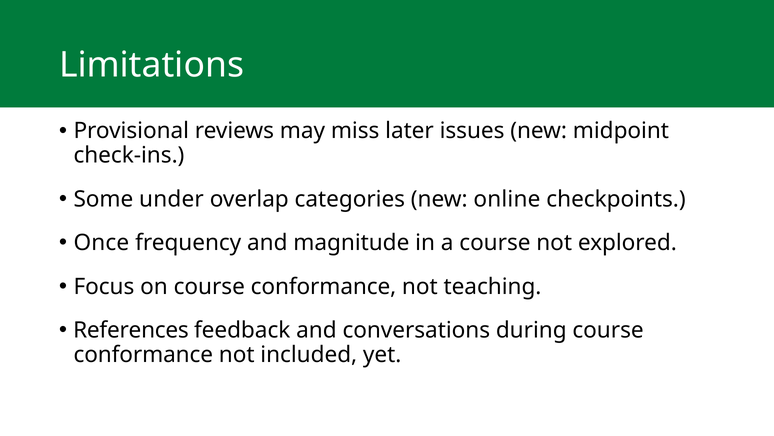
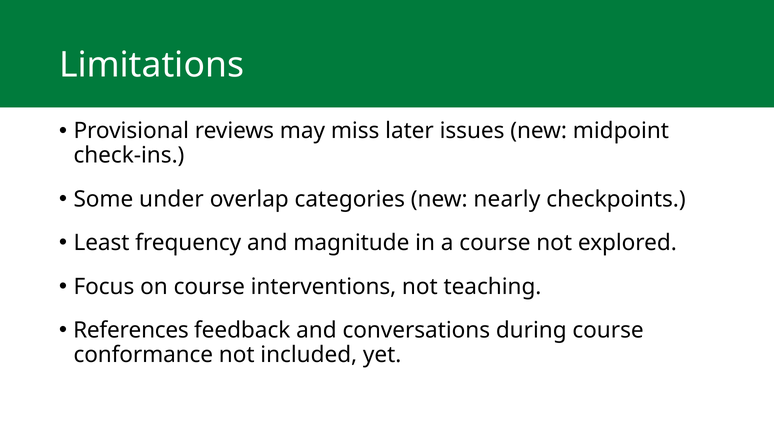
online: online -> nearly (507, 199)
Once: Once -> Least (101, 243)
on course conformance: conformance -> interventions (323, 286)
